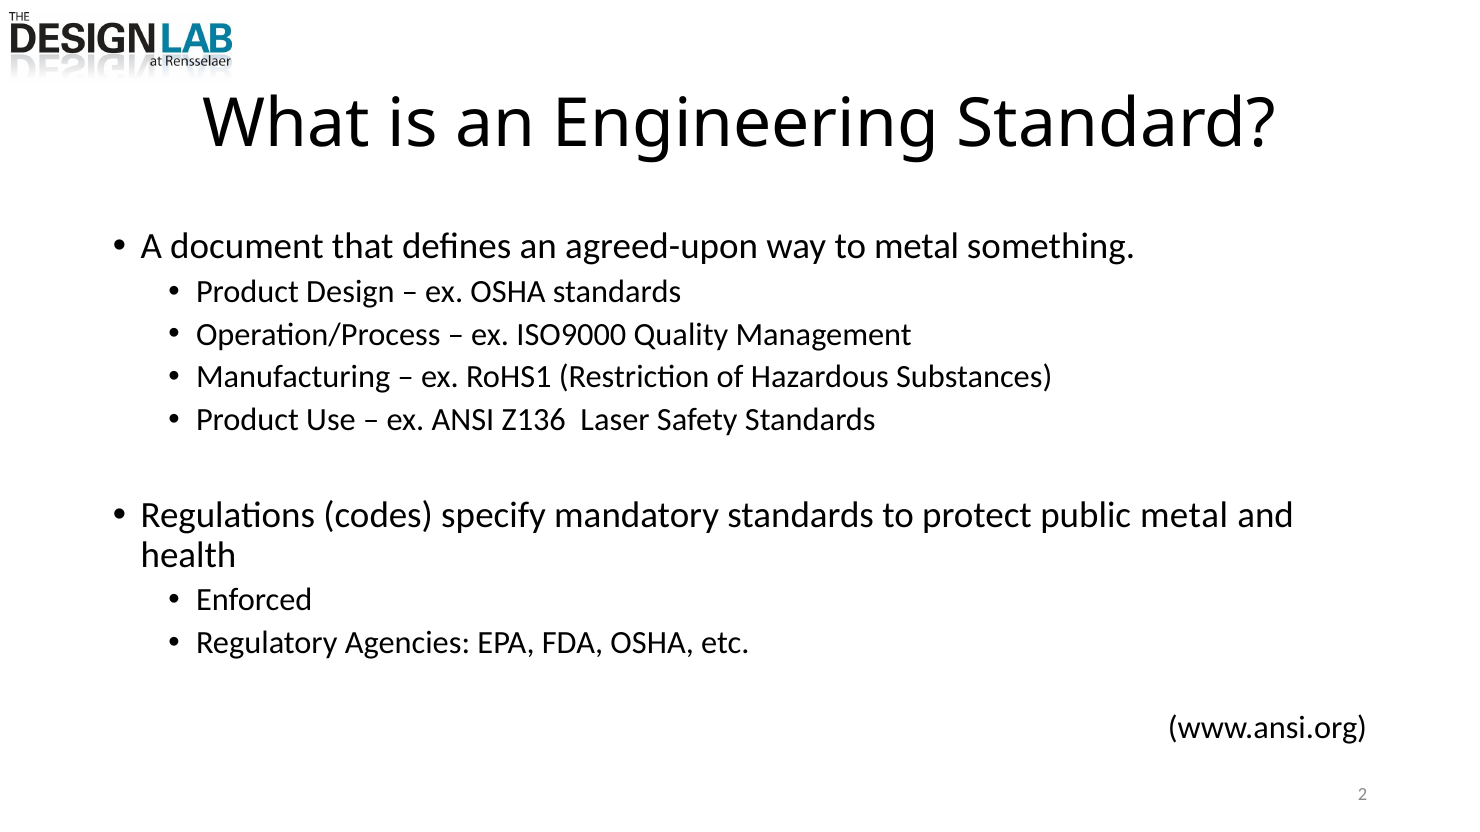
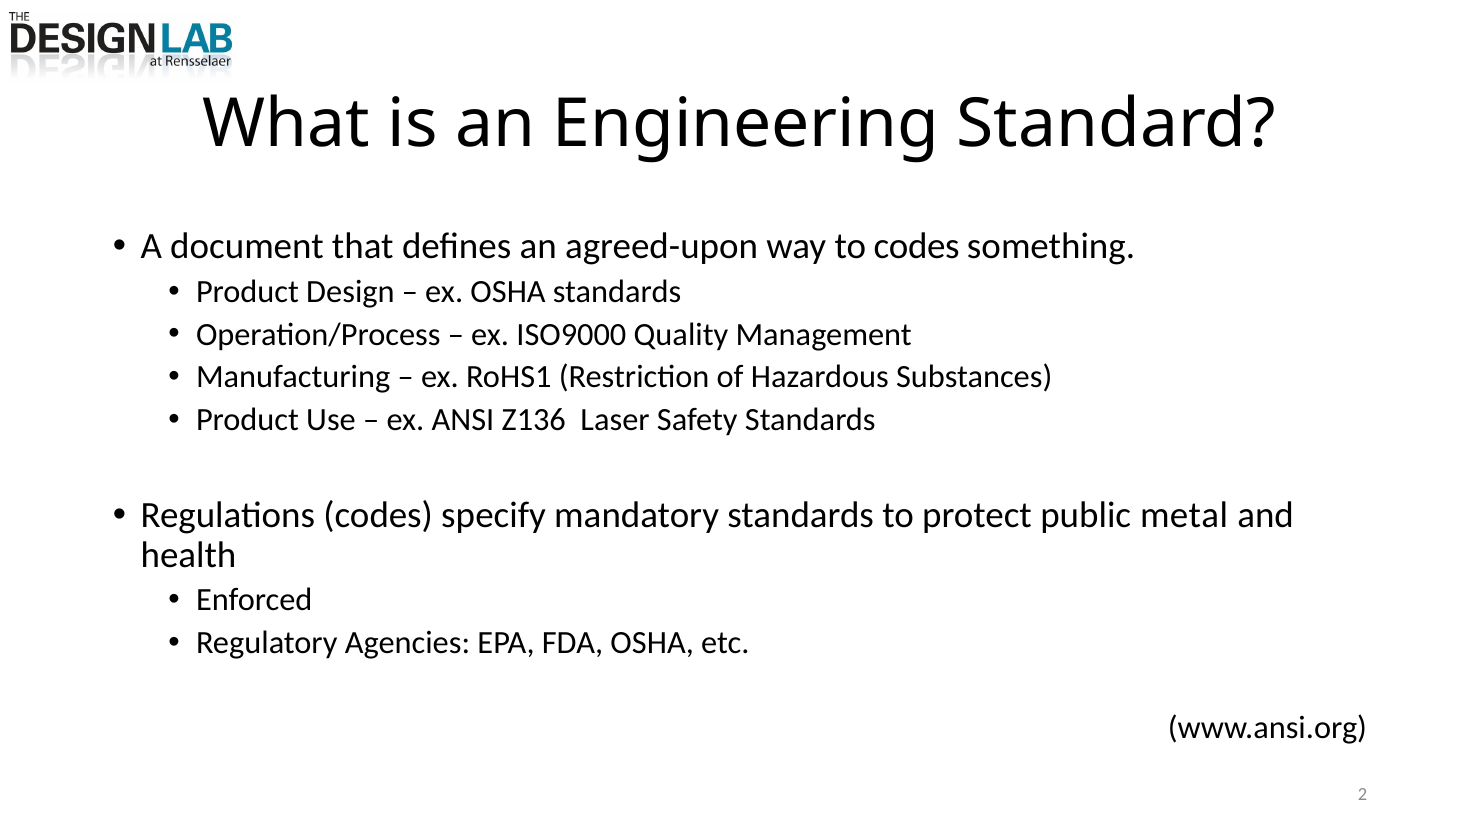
to metal: metal -> codes (917, 247)
